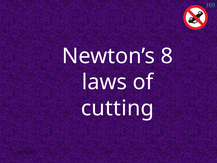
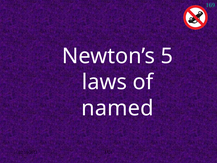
8: 8 -> 5 (167, 56)
cutting: cutting -> named (117, 108)
